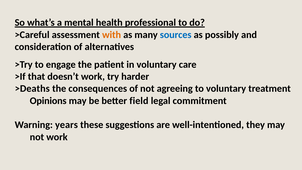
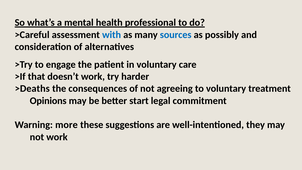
with colour: orange -> blue (112, 35)
field: field -> start (139, 101)
years: years -> more (66, 125)
